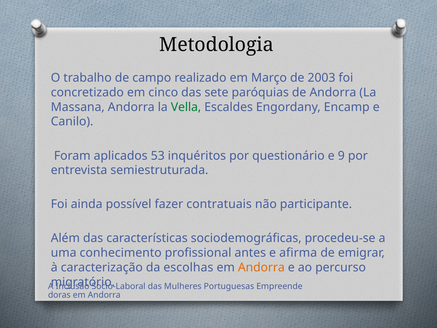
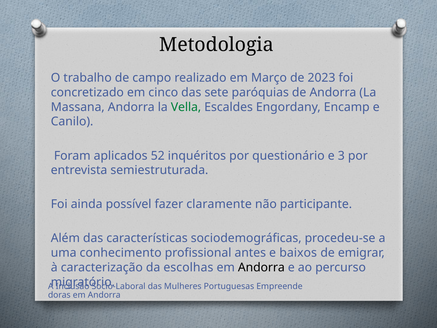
2003: 2003 -> 2023 (321, 78)
53: 53 -> 52 (158, 156)
9: 9 -> 3 (341, 156)
contratuais: contratuais -> claramente (219, 204)
afirma: afirma -> baixos (298, 253)
Andorra colour: orange -> black (261, 267)
